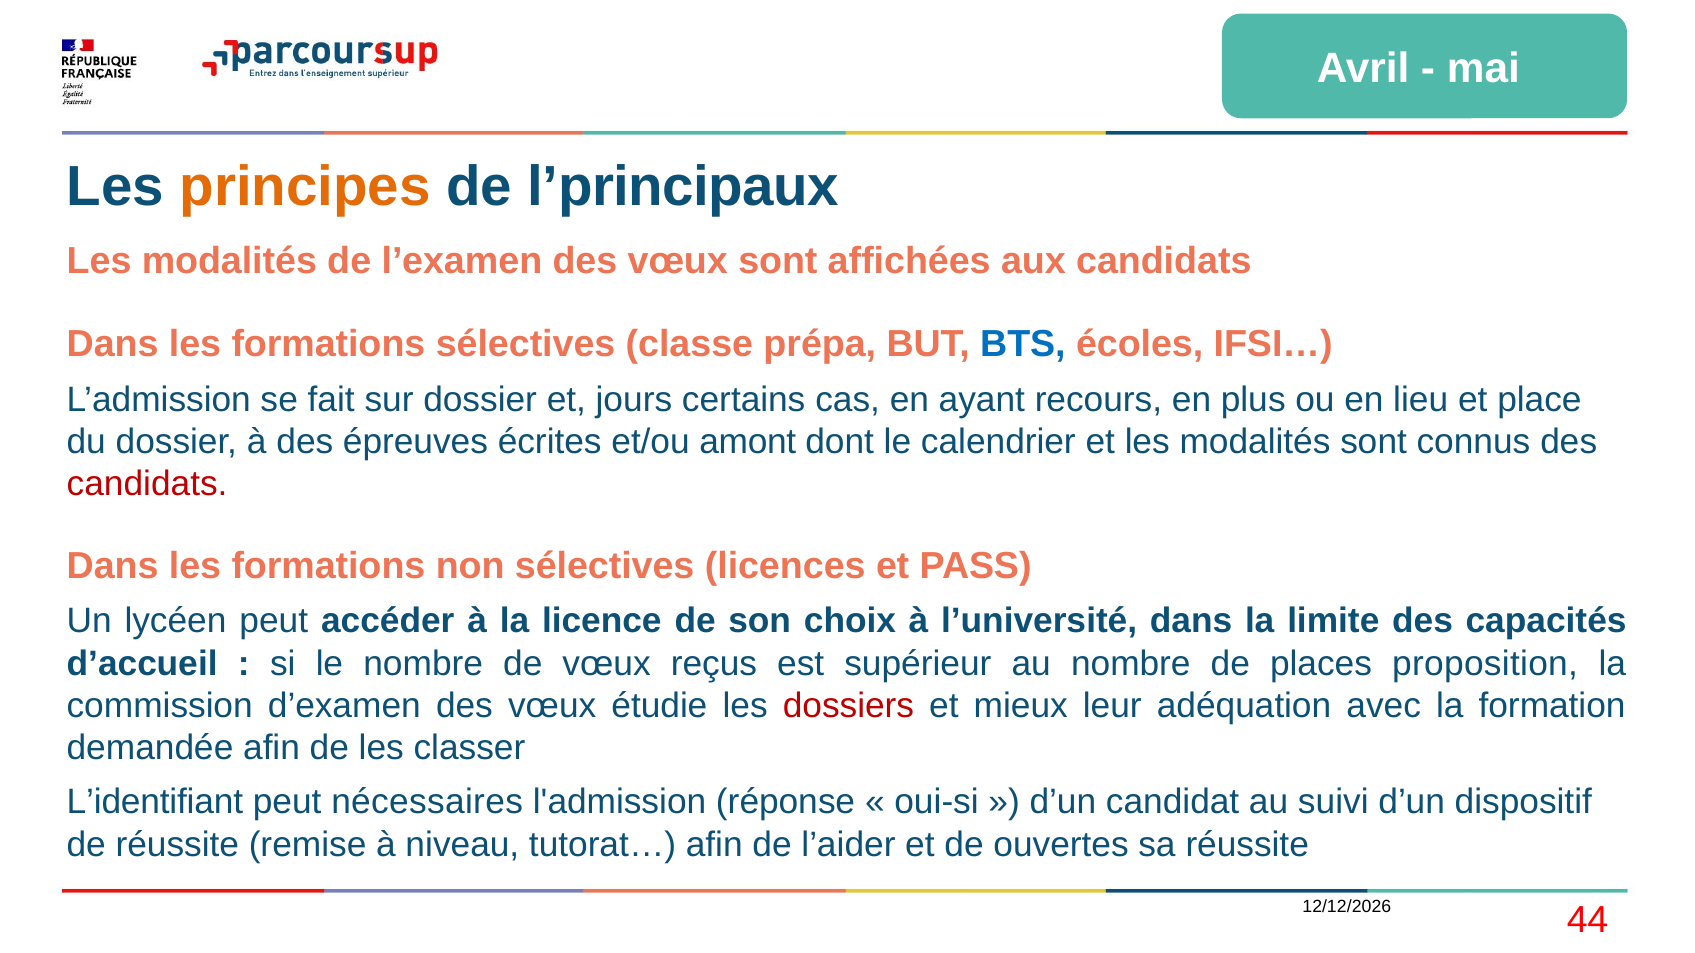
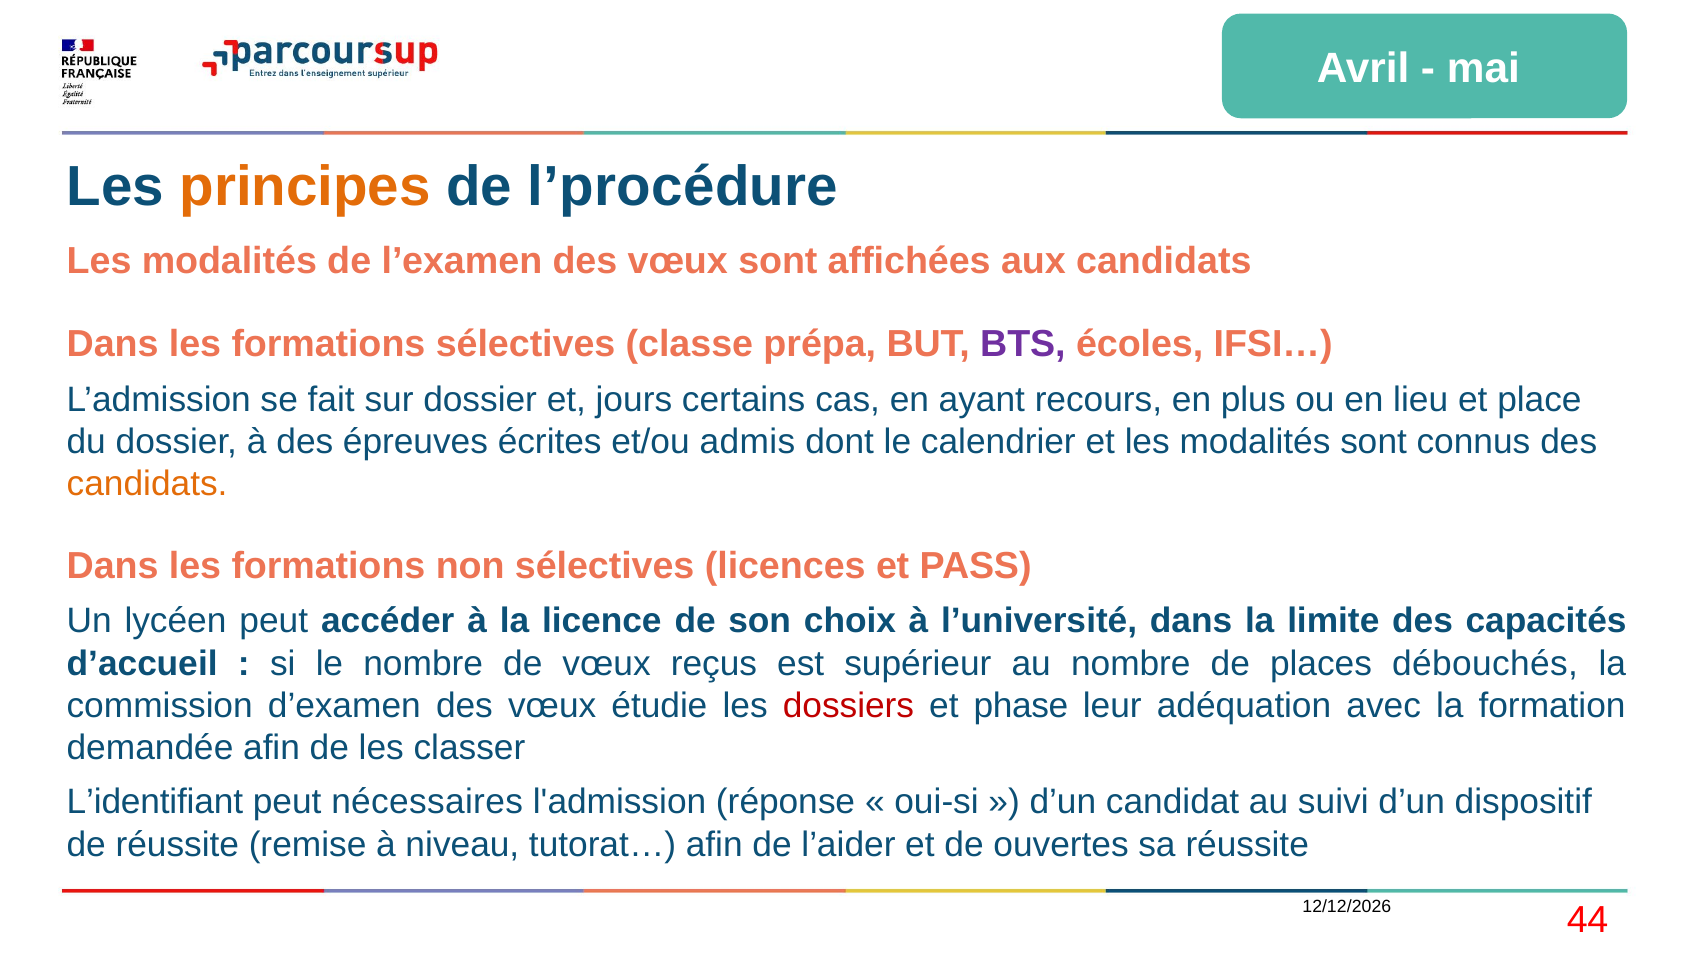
l’principaux: l’principaux -> l’procédure (683, 187)
BTS colour: blue -> purple (1023, 344)
amont: amont -> admis (747, 442)
candidats colour: red -> orange (147, 485)
proposition: proposition -> débouchés (1485, 664)
mieux: mieux -> phase (1021, 706)
